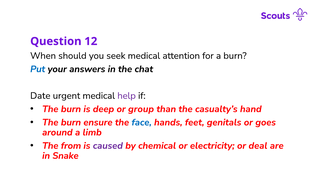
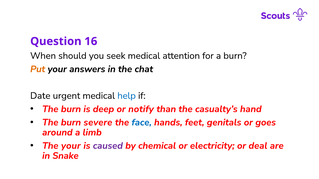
12: 12 -> 16 (91, 41)
Put colour: blue -> orange (38, 69)
help colour: purple -> blue (127, 96)
group: group -> notify (141, 109)
ensure: ensure -> severe (98, 123)
The from: from -> your (71, 146)
